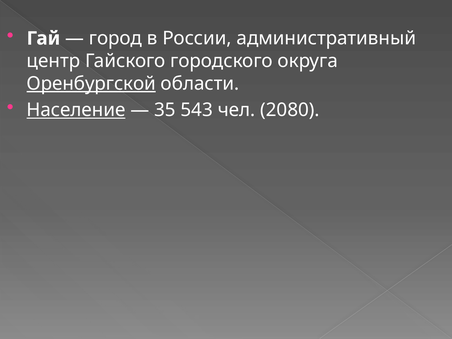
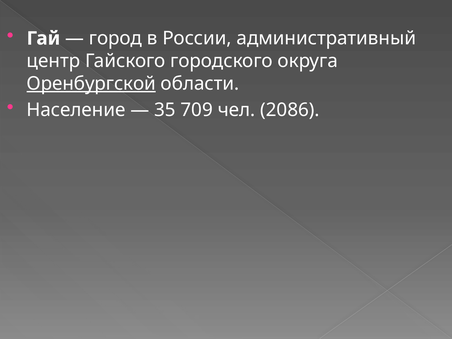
Население underline: present -> none (76, 110)
543: 543 -> 709 (197, 110)
2080: 2080 -> 2086 (290, 110)
